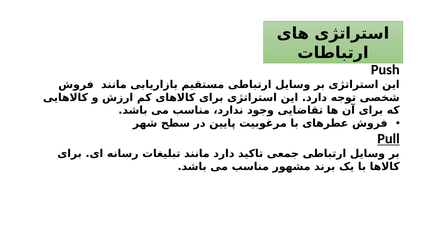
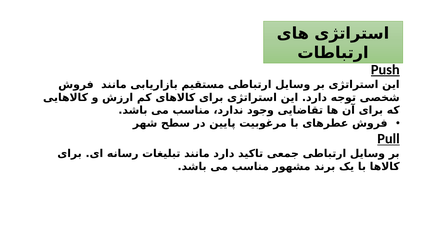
Push underline: none -> present (385, 70)
